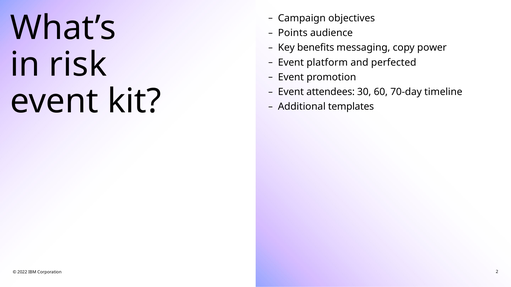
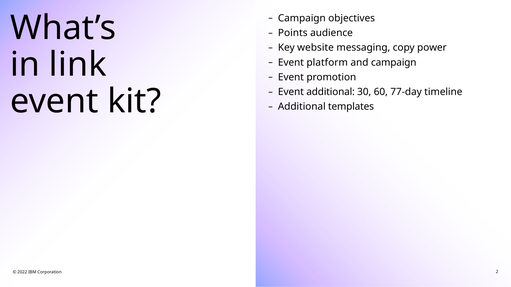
benefits: benefits -> website (316, 48)
risk: risk -> link (78, 65)
and perfected: perfected -> campaign (394, 63)
Event attendees: attendees -> additional (331, 92)
70-day: 70-day -> 77-day (406, 92)
